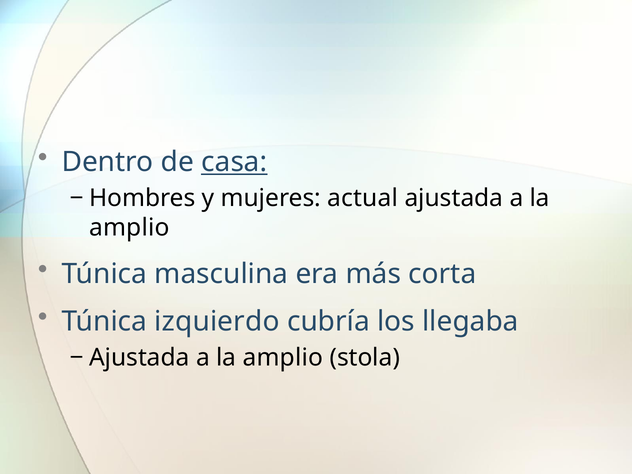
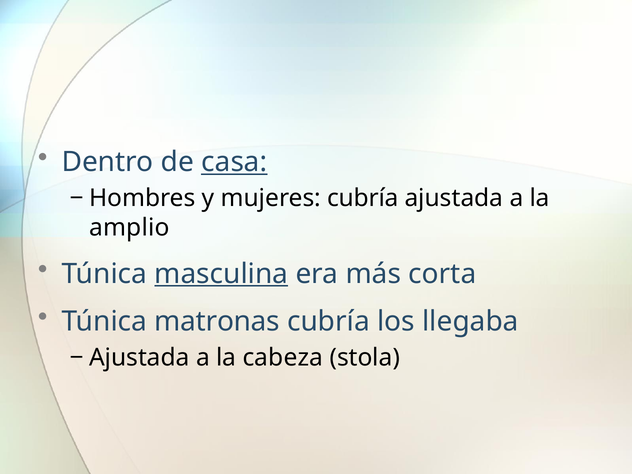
mujeres actual: actual -> cubría (363, 198)
masculina underline: none -> present (221, 274)
izquierdo: izquierdo -> matronas (217, 322)
amplio: amplio -> cabeza (283, 358)
